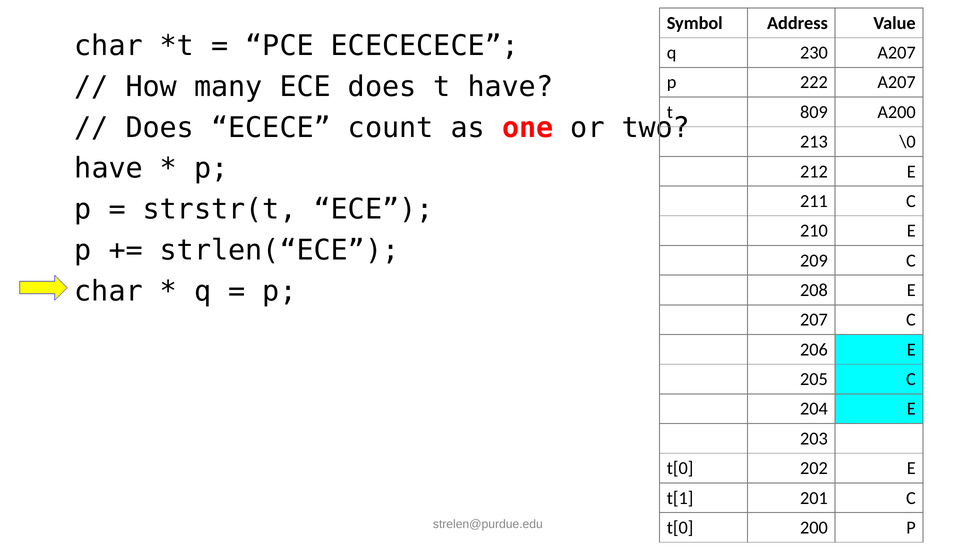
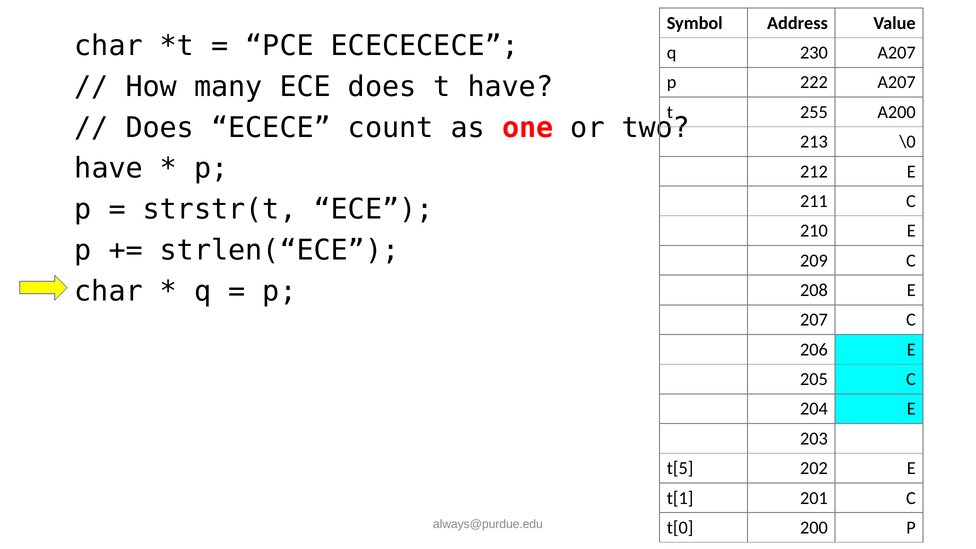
809: 809 -> 255 (814, 112)
t[0: t[0 -> t[5 (680, 468)
strelen@purdue.edu: strelen@purdue.edu -> always@purdue.edu (488, 524)
